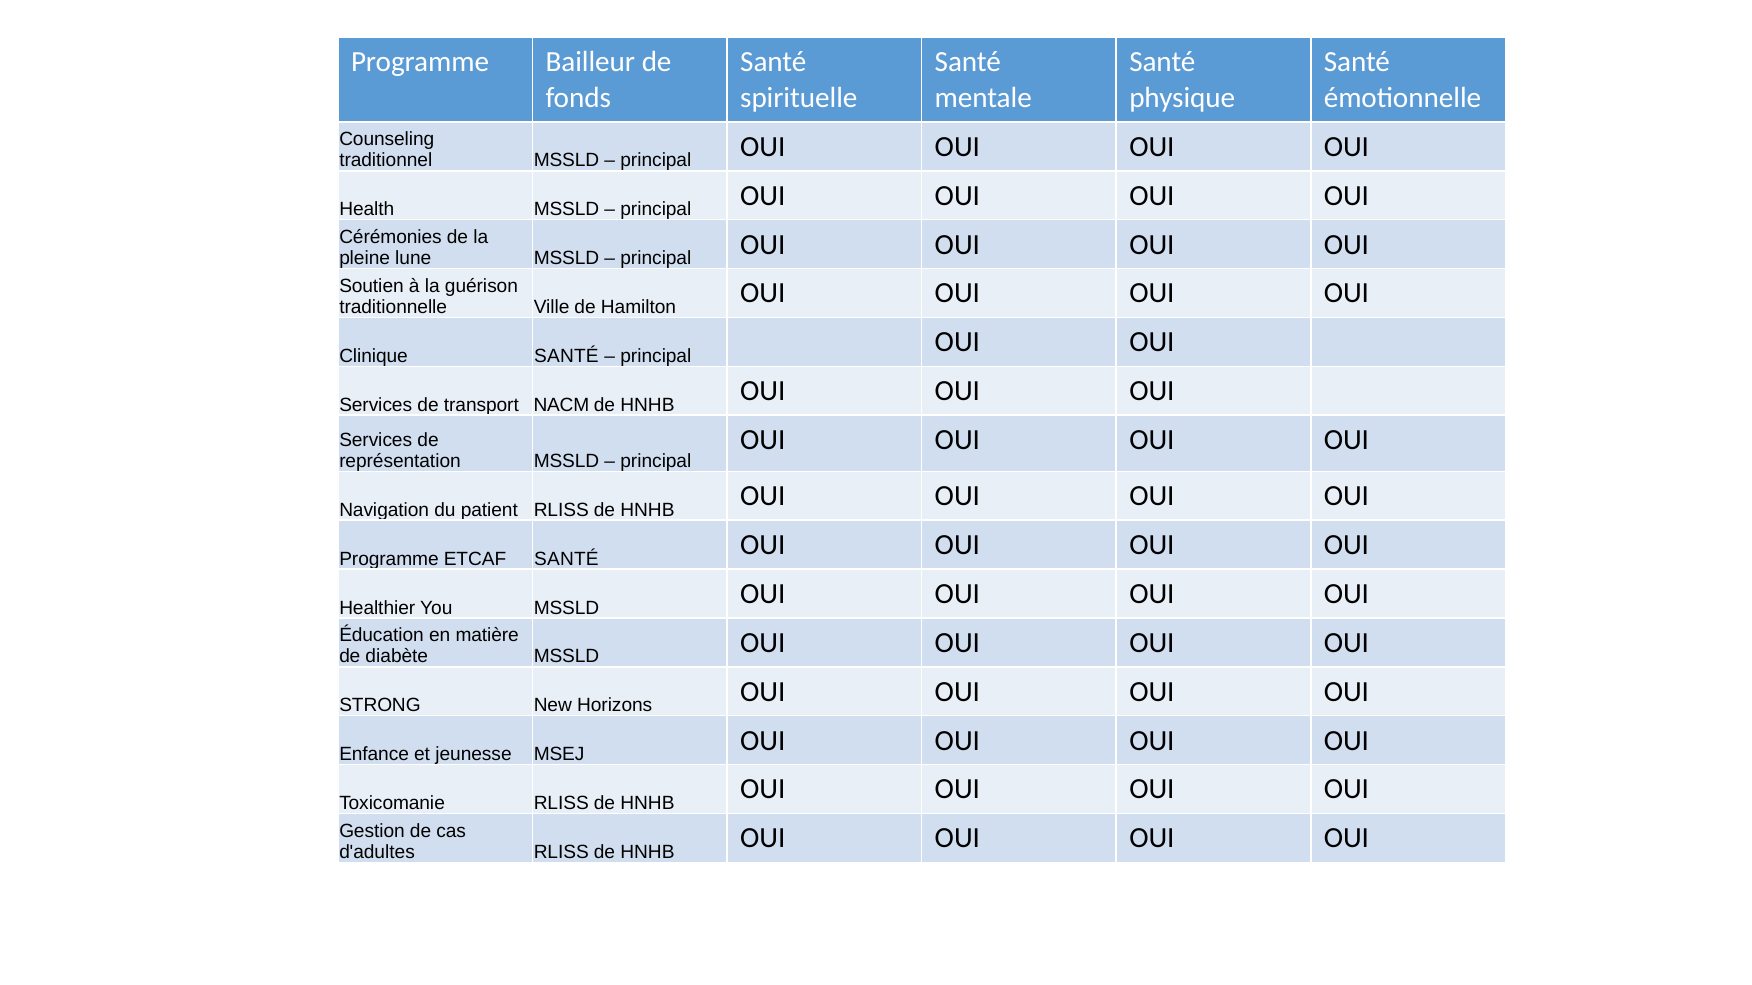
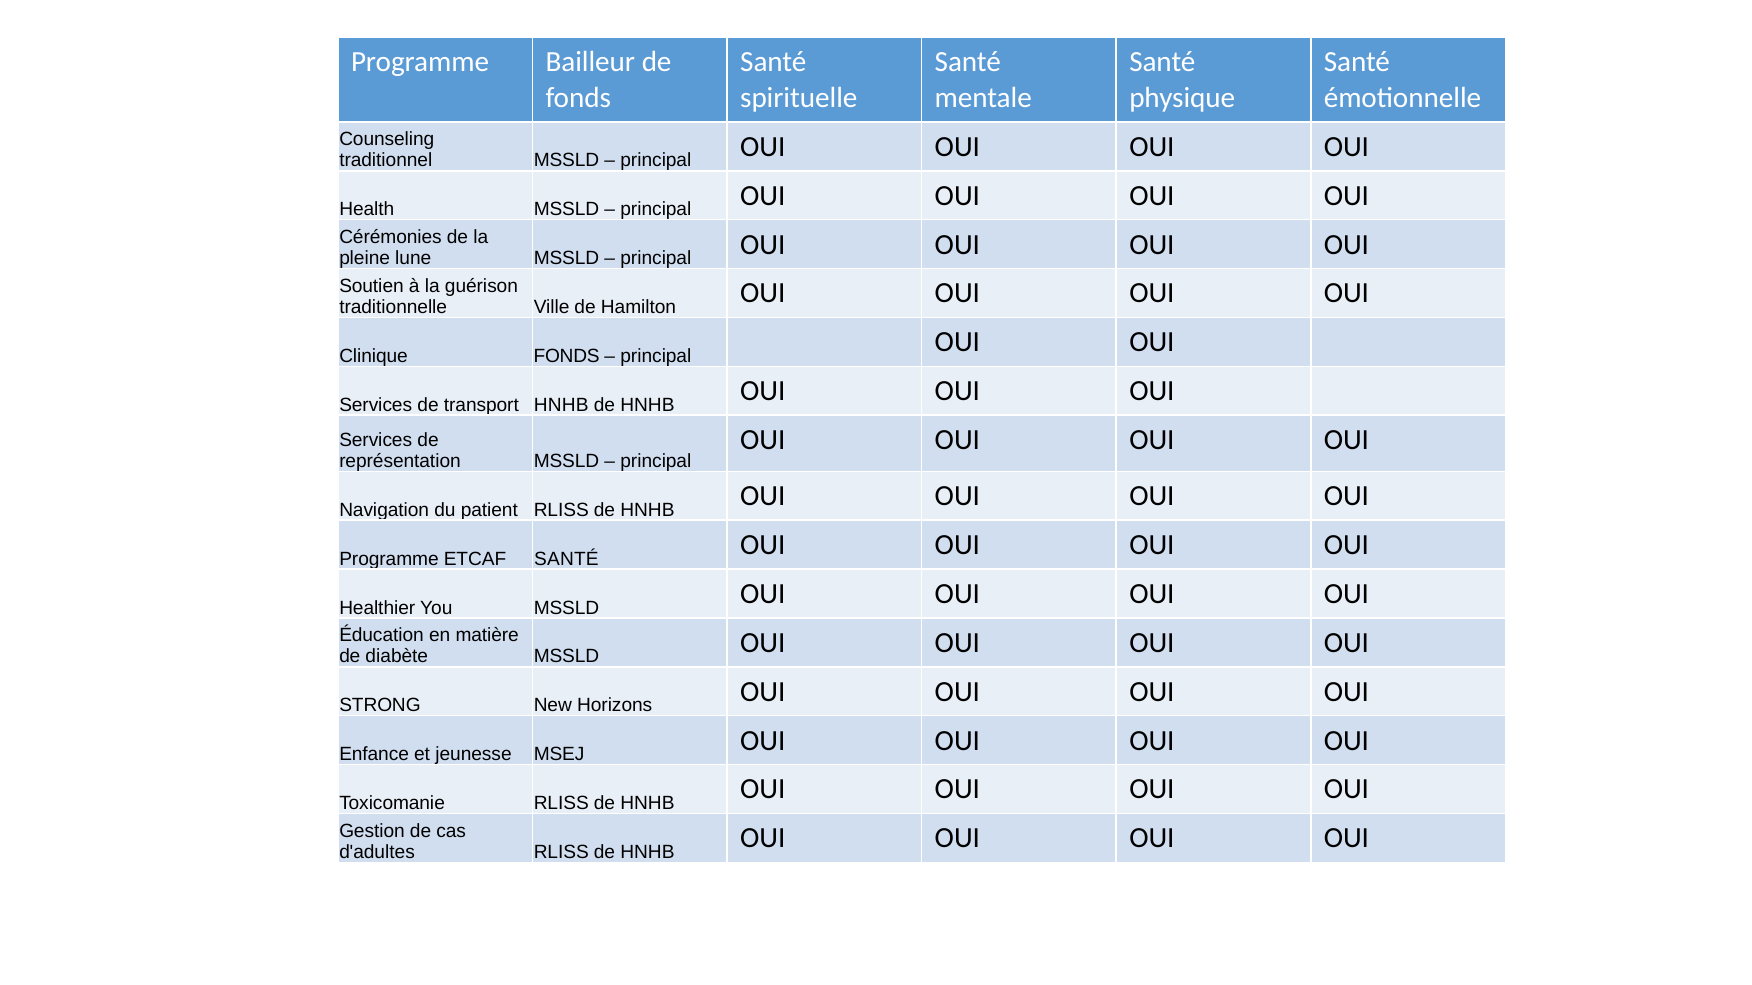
Clinique SANTÉ: SANTÉ -> FONDS (567, 356)
transport NACM: NACM -> HNHB (561, 405)
